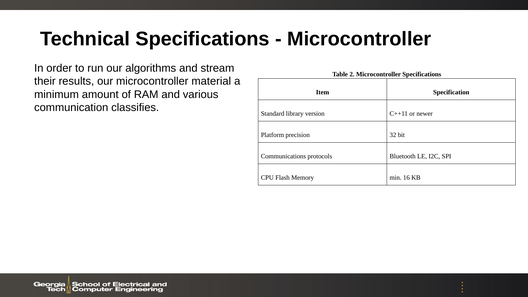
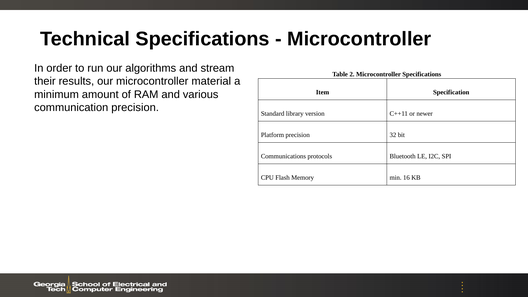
communication classifies: classifies -> precision (135, 108)
